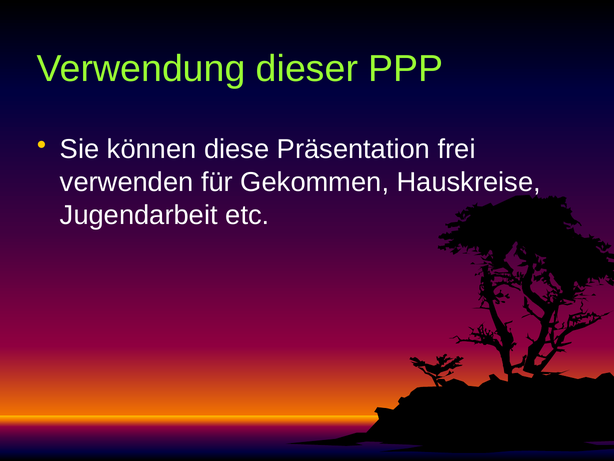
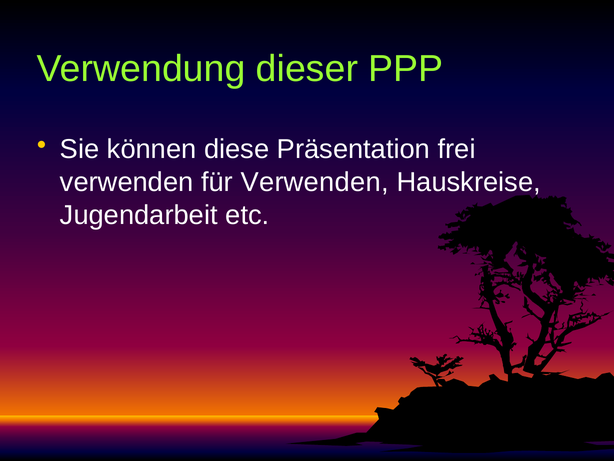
für Gekommen: Gekommen -> Verwenden (315, 182)
